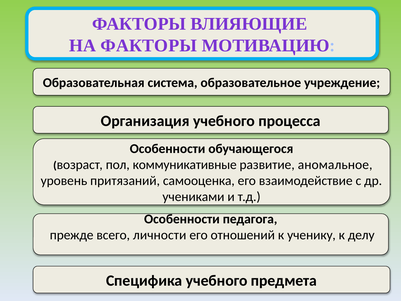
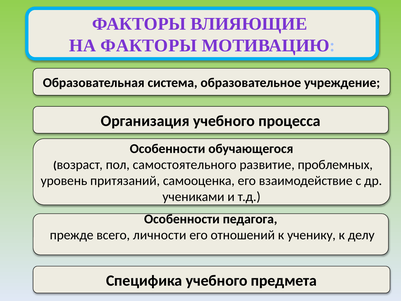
коммуникативные: коммуникативные -> самостоятельного (185, 165)
аномальное: аномальное -> проблемных (335, 165)
